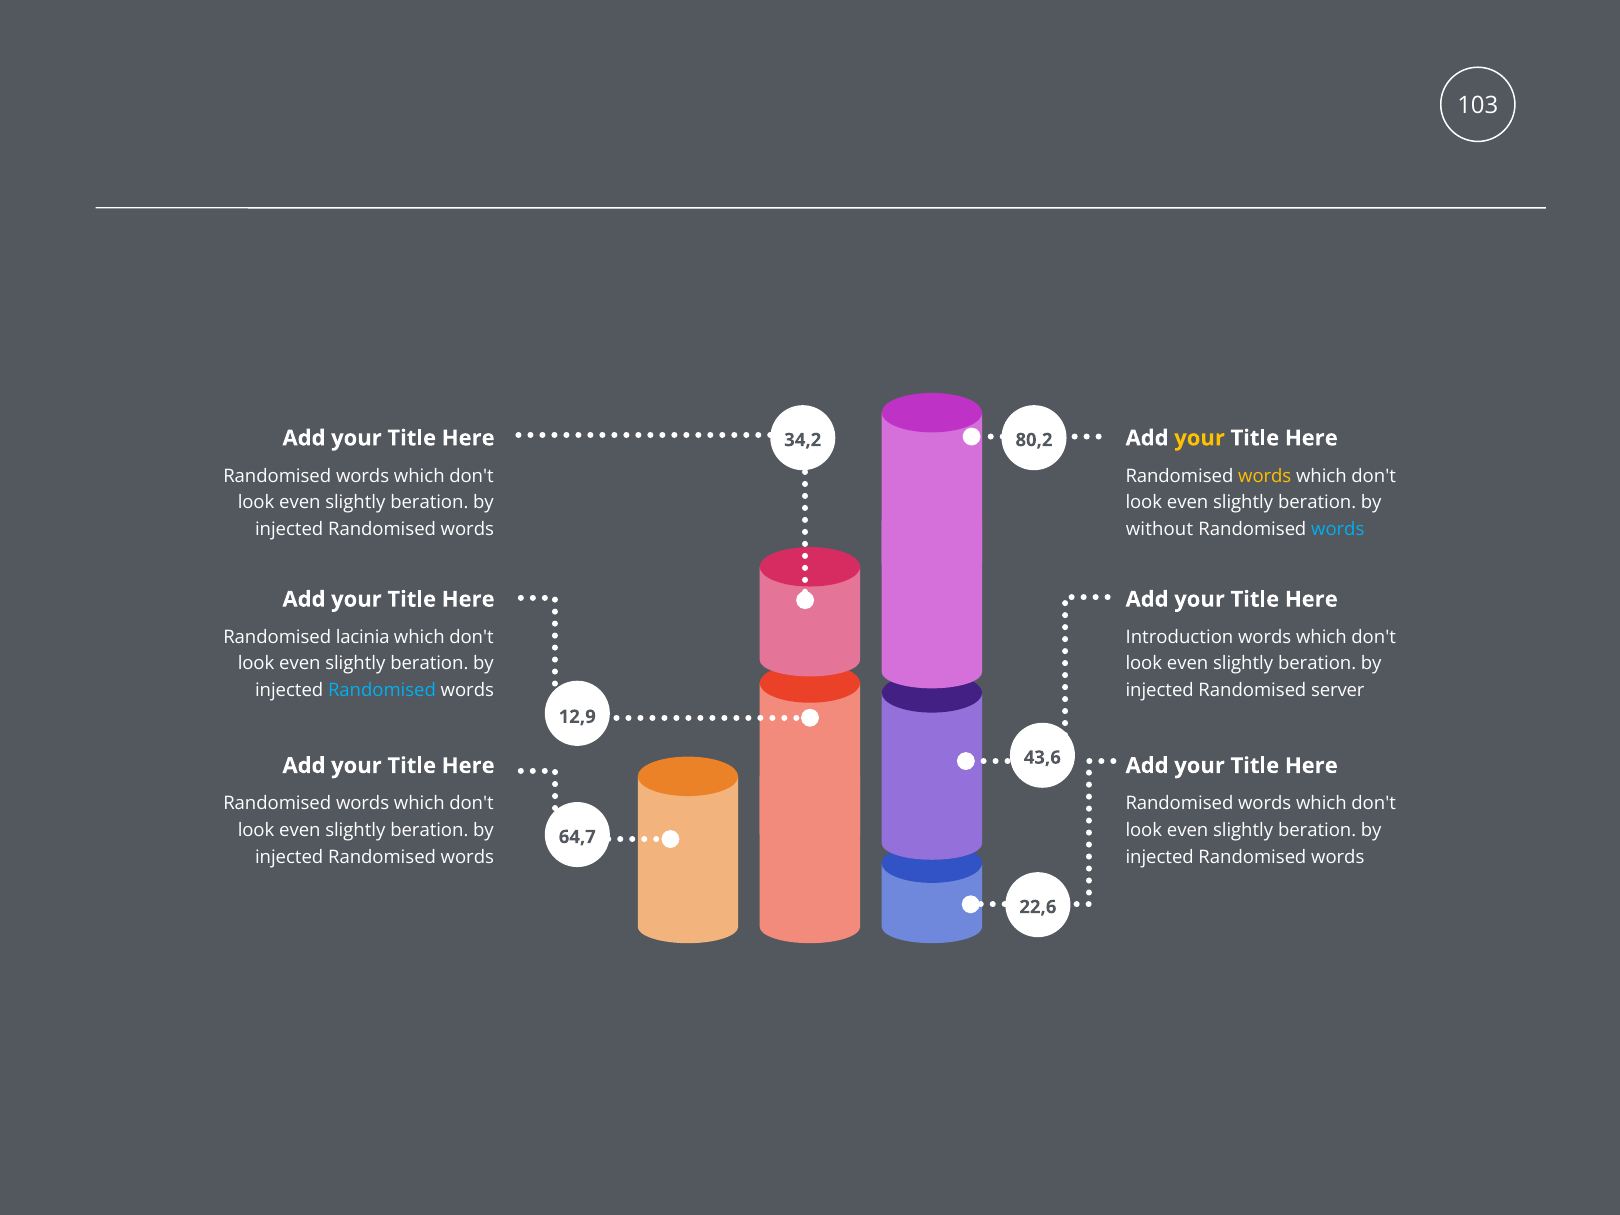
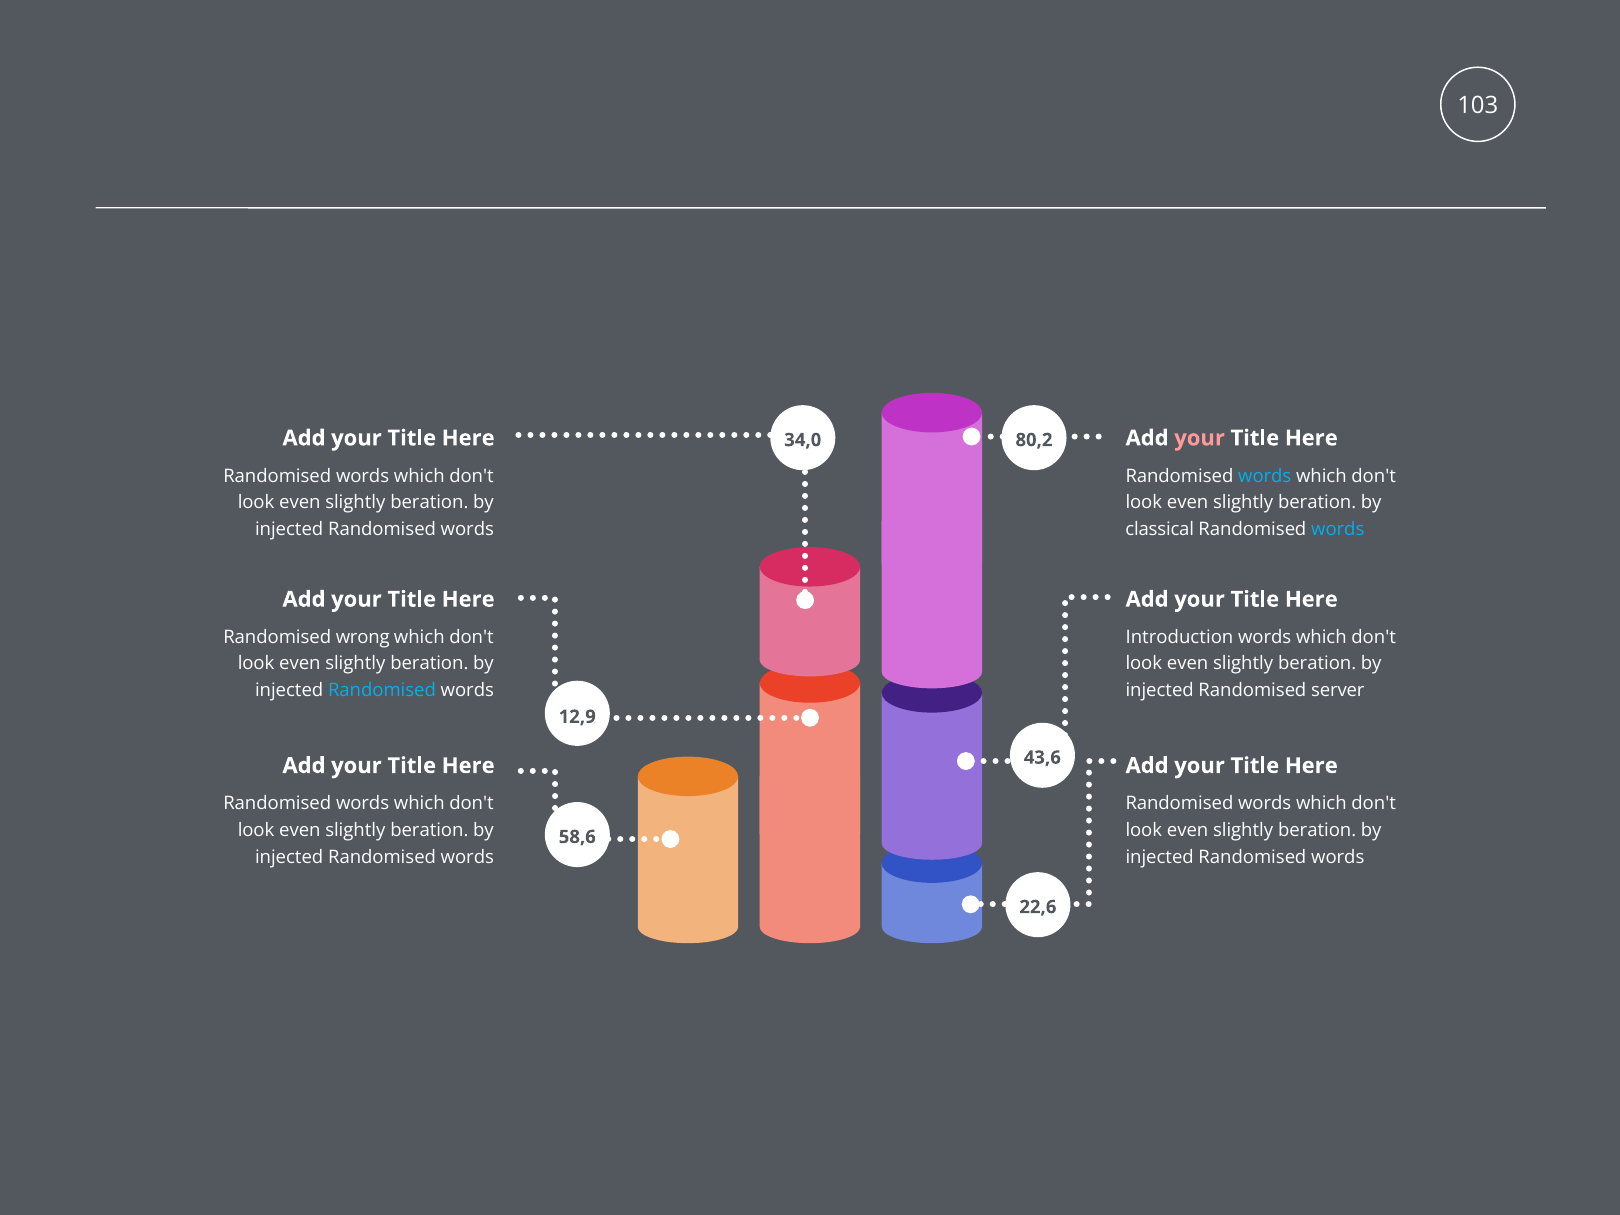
your colour: yellow -> pink (1200, 438)
34,2: 34,2 -> 34,0 (803, 440)
words colour: yellow -> light blue (1265, 476)
without: without -> classical (1160, 529)
lacinia: lacinia -> wrong (363, 637)
64,7: 64,7 -> 58,6 (577, 837)
